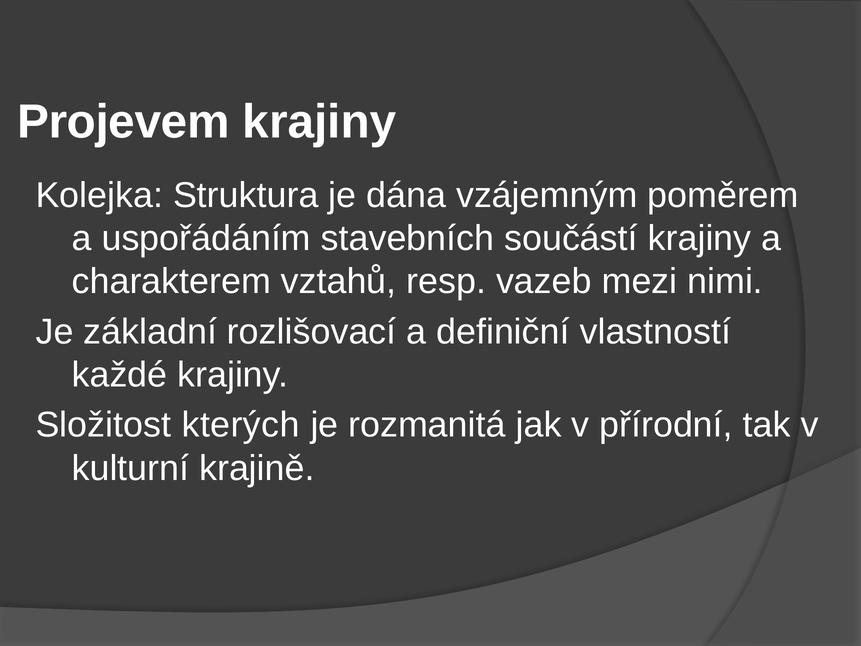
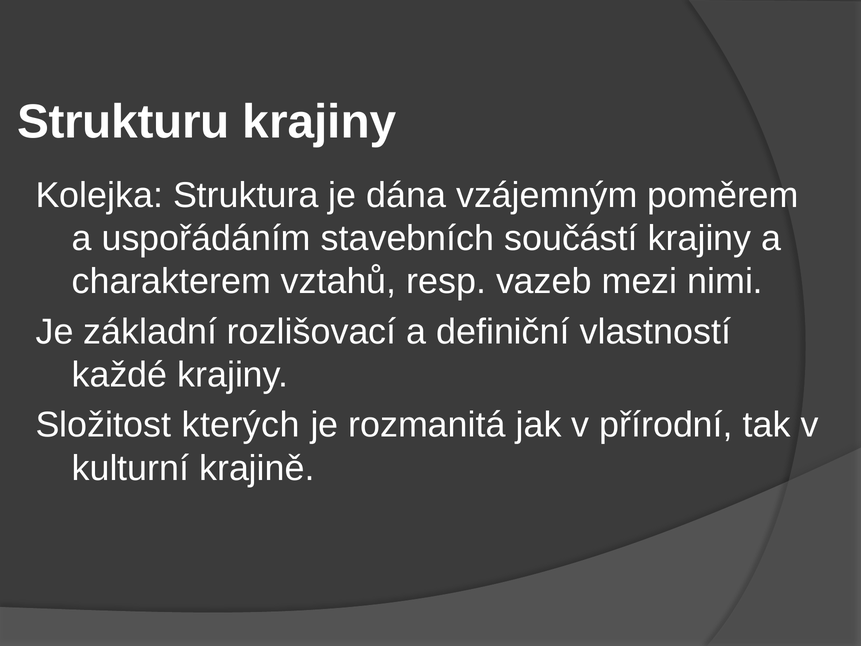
Projevem: Projevem -> Strukturu (123, 122)
